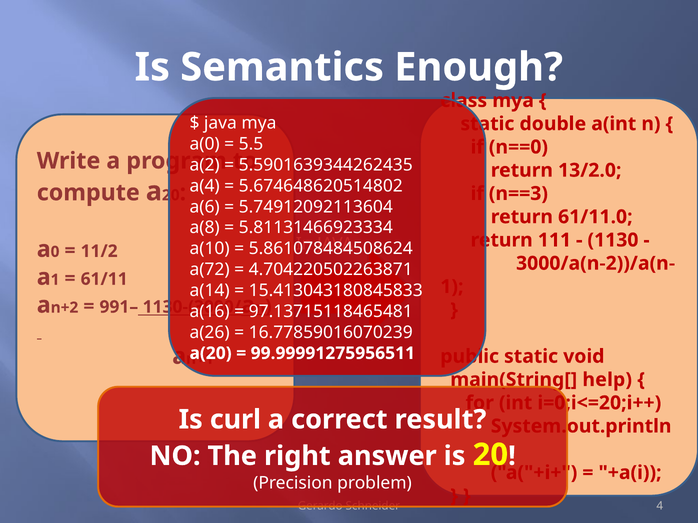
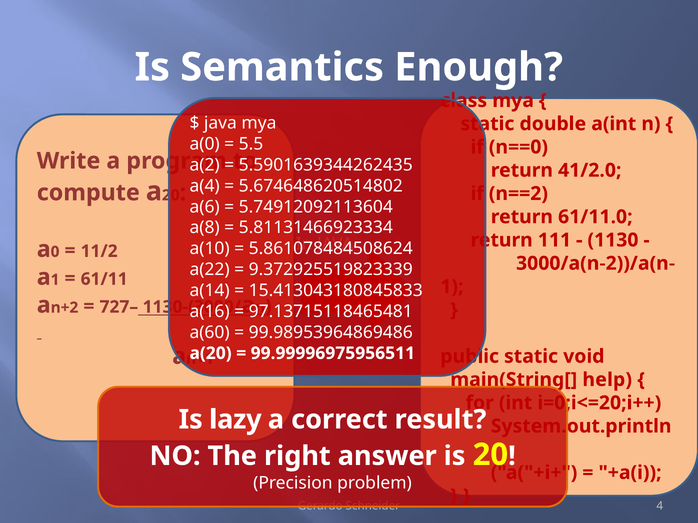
13/2.0: 13/2.0 -> 41/2.0 (590, 170)
n==3: n==3 -> n==2 (518, 194)
a(72: a(72 -> a(22 (210, 270)
4.704220502263871: 4.704220502263871 -> 9.372925519823339 (331, 270)
991–: 991– -> 727– (119, 307)
a(26: a(26 -> a(60 (210, 333)
16.77859016070239: 16.77859016070239 -> 99.98953964869486 (331, 333)
99.99991275956511: 99.99991275956511 -> 99.99996975956511 (333, 354)
curl: curl -> lazy (235, 420)
